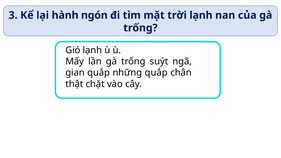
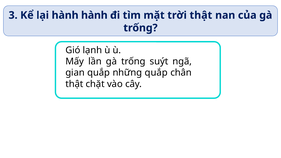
hành ngón: ngón -> hành (94, 15)
trời lạnh: lạnh -> thật (201, 15)
